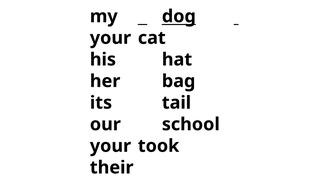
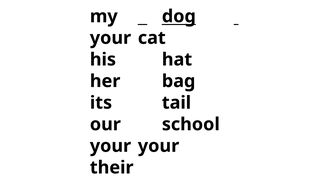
your took: took -> your (159, 146)
